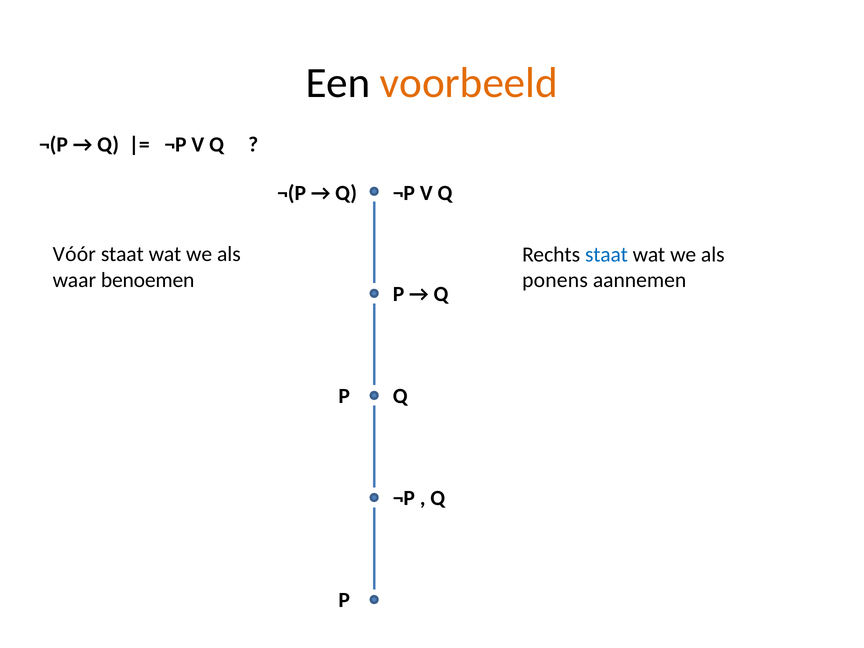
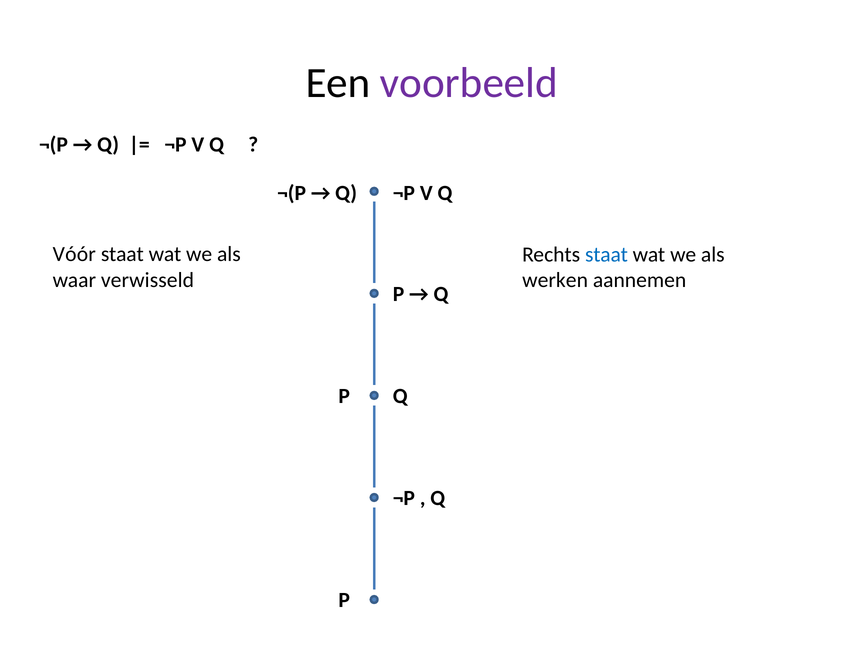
voorbeeld colour: orange -> purple (469, 83)
benoemen: benoemen -> verwisseld (147, 280)
ponens: ponens -> werken (555, 280)
